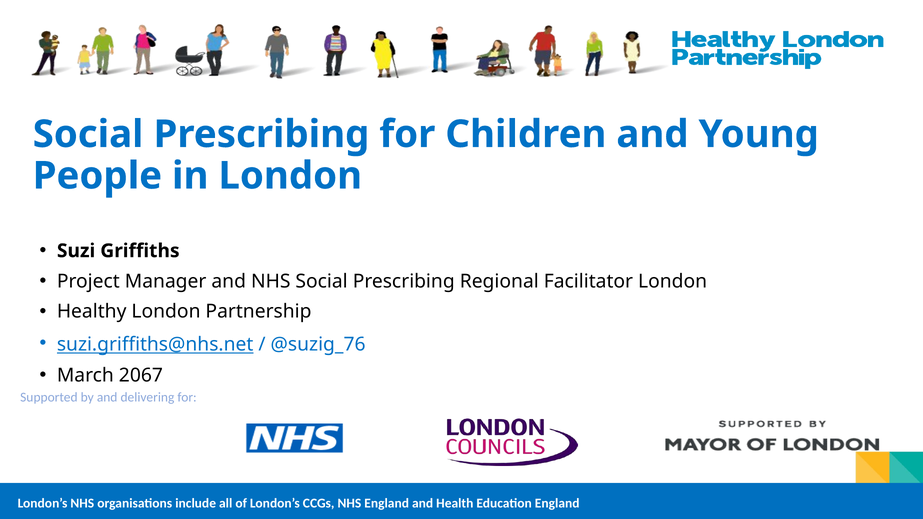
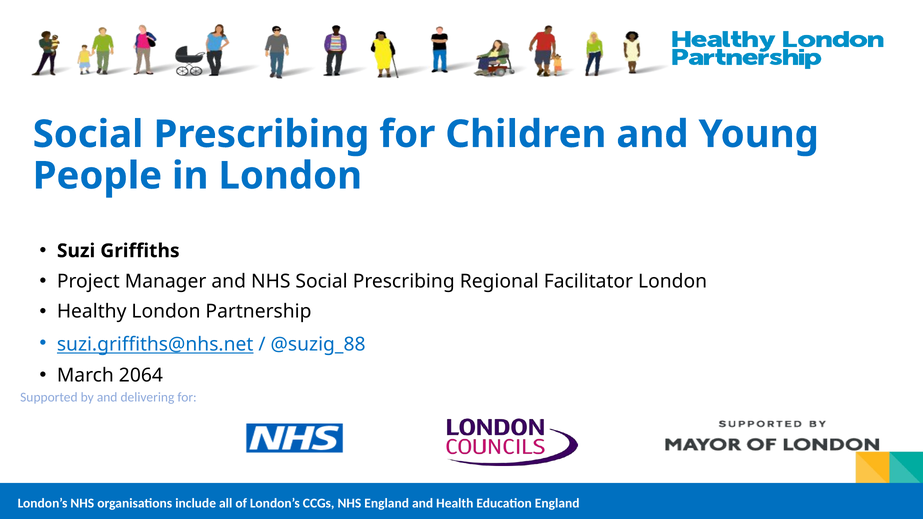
@suzig_76: @suzig_76 -> @suzig_88 (318, 344)
2067: 2067 -> 2064 (141, 375)
